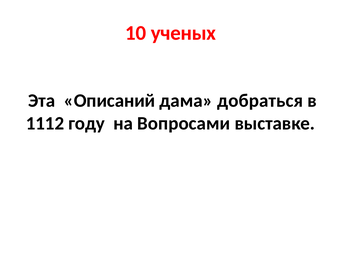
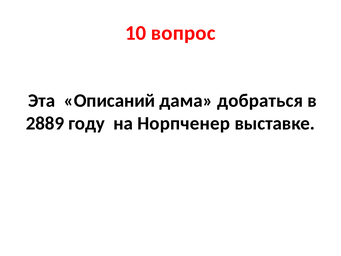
ученых: ученых -> вопрос (183, 33)
1112: 1112 -> 2889 (45, 123)
Вопросами: Вопросами -> Норпченер (184, 123)
